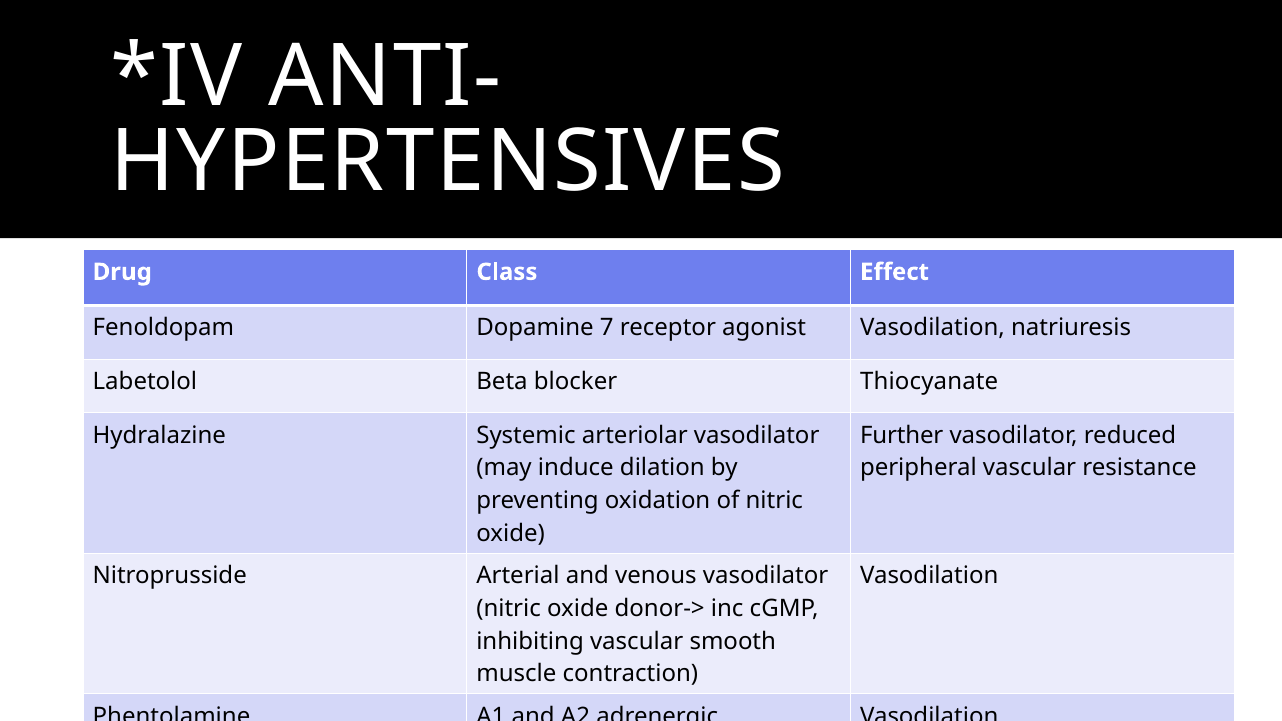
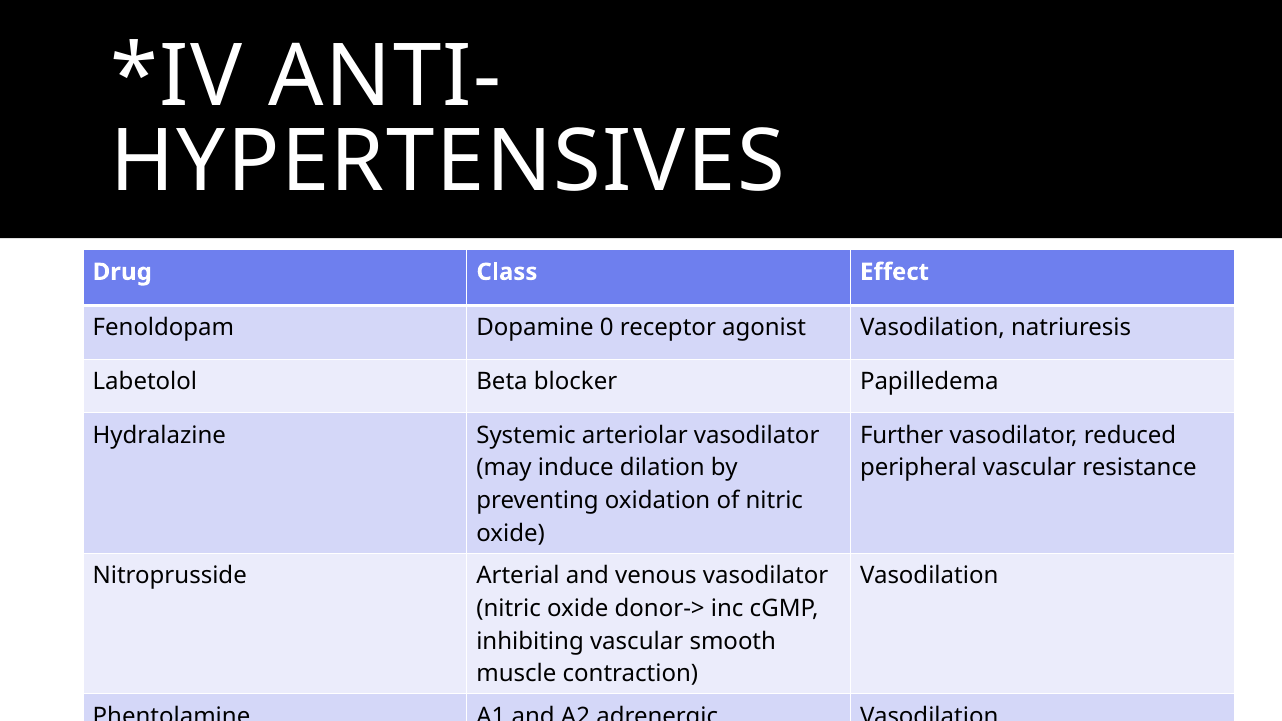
7: 7 -> 0 (607, 328)
Thiocyanate: Thiocyanate -> Papilledema (929, 382)
